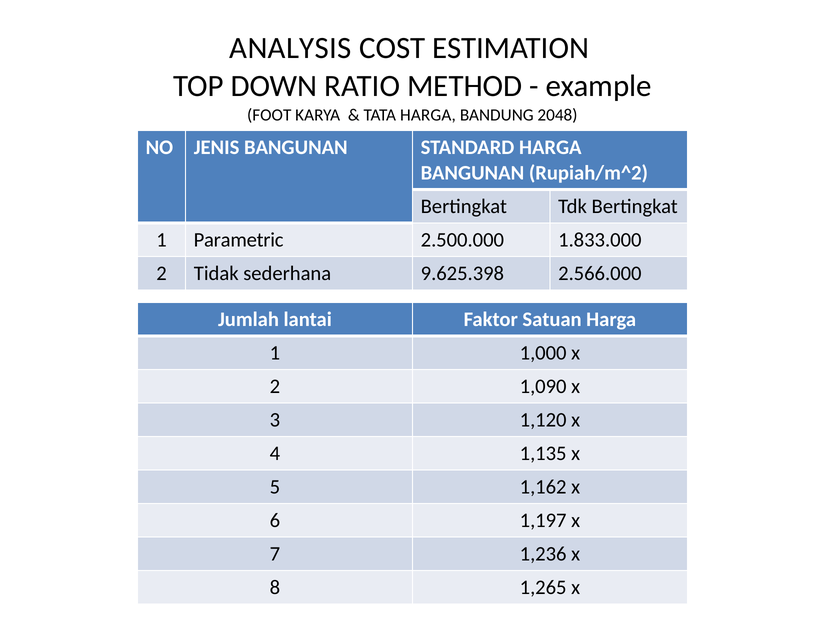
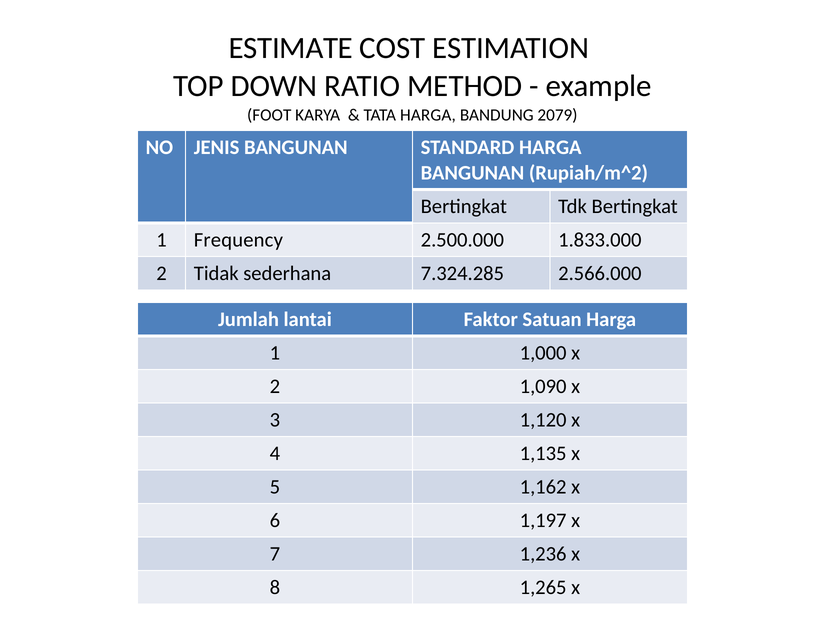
ANALYSIS: ANALYSIS -> ESTIMATE (291, 48)
2048: 2048 -> 2079 (558, 115)
Parametric: Parametric -> Frequency (238, 240)
9.625.398: 9.625.398 -> 7.324.285 (462, 273)
